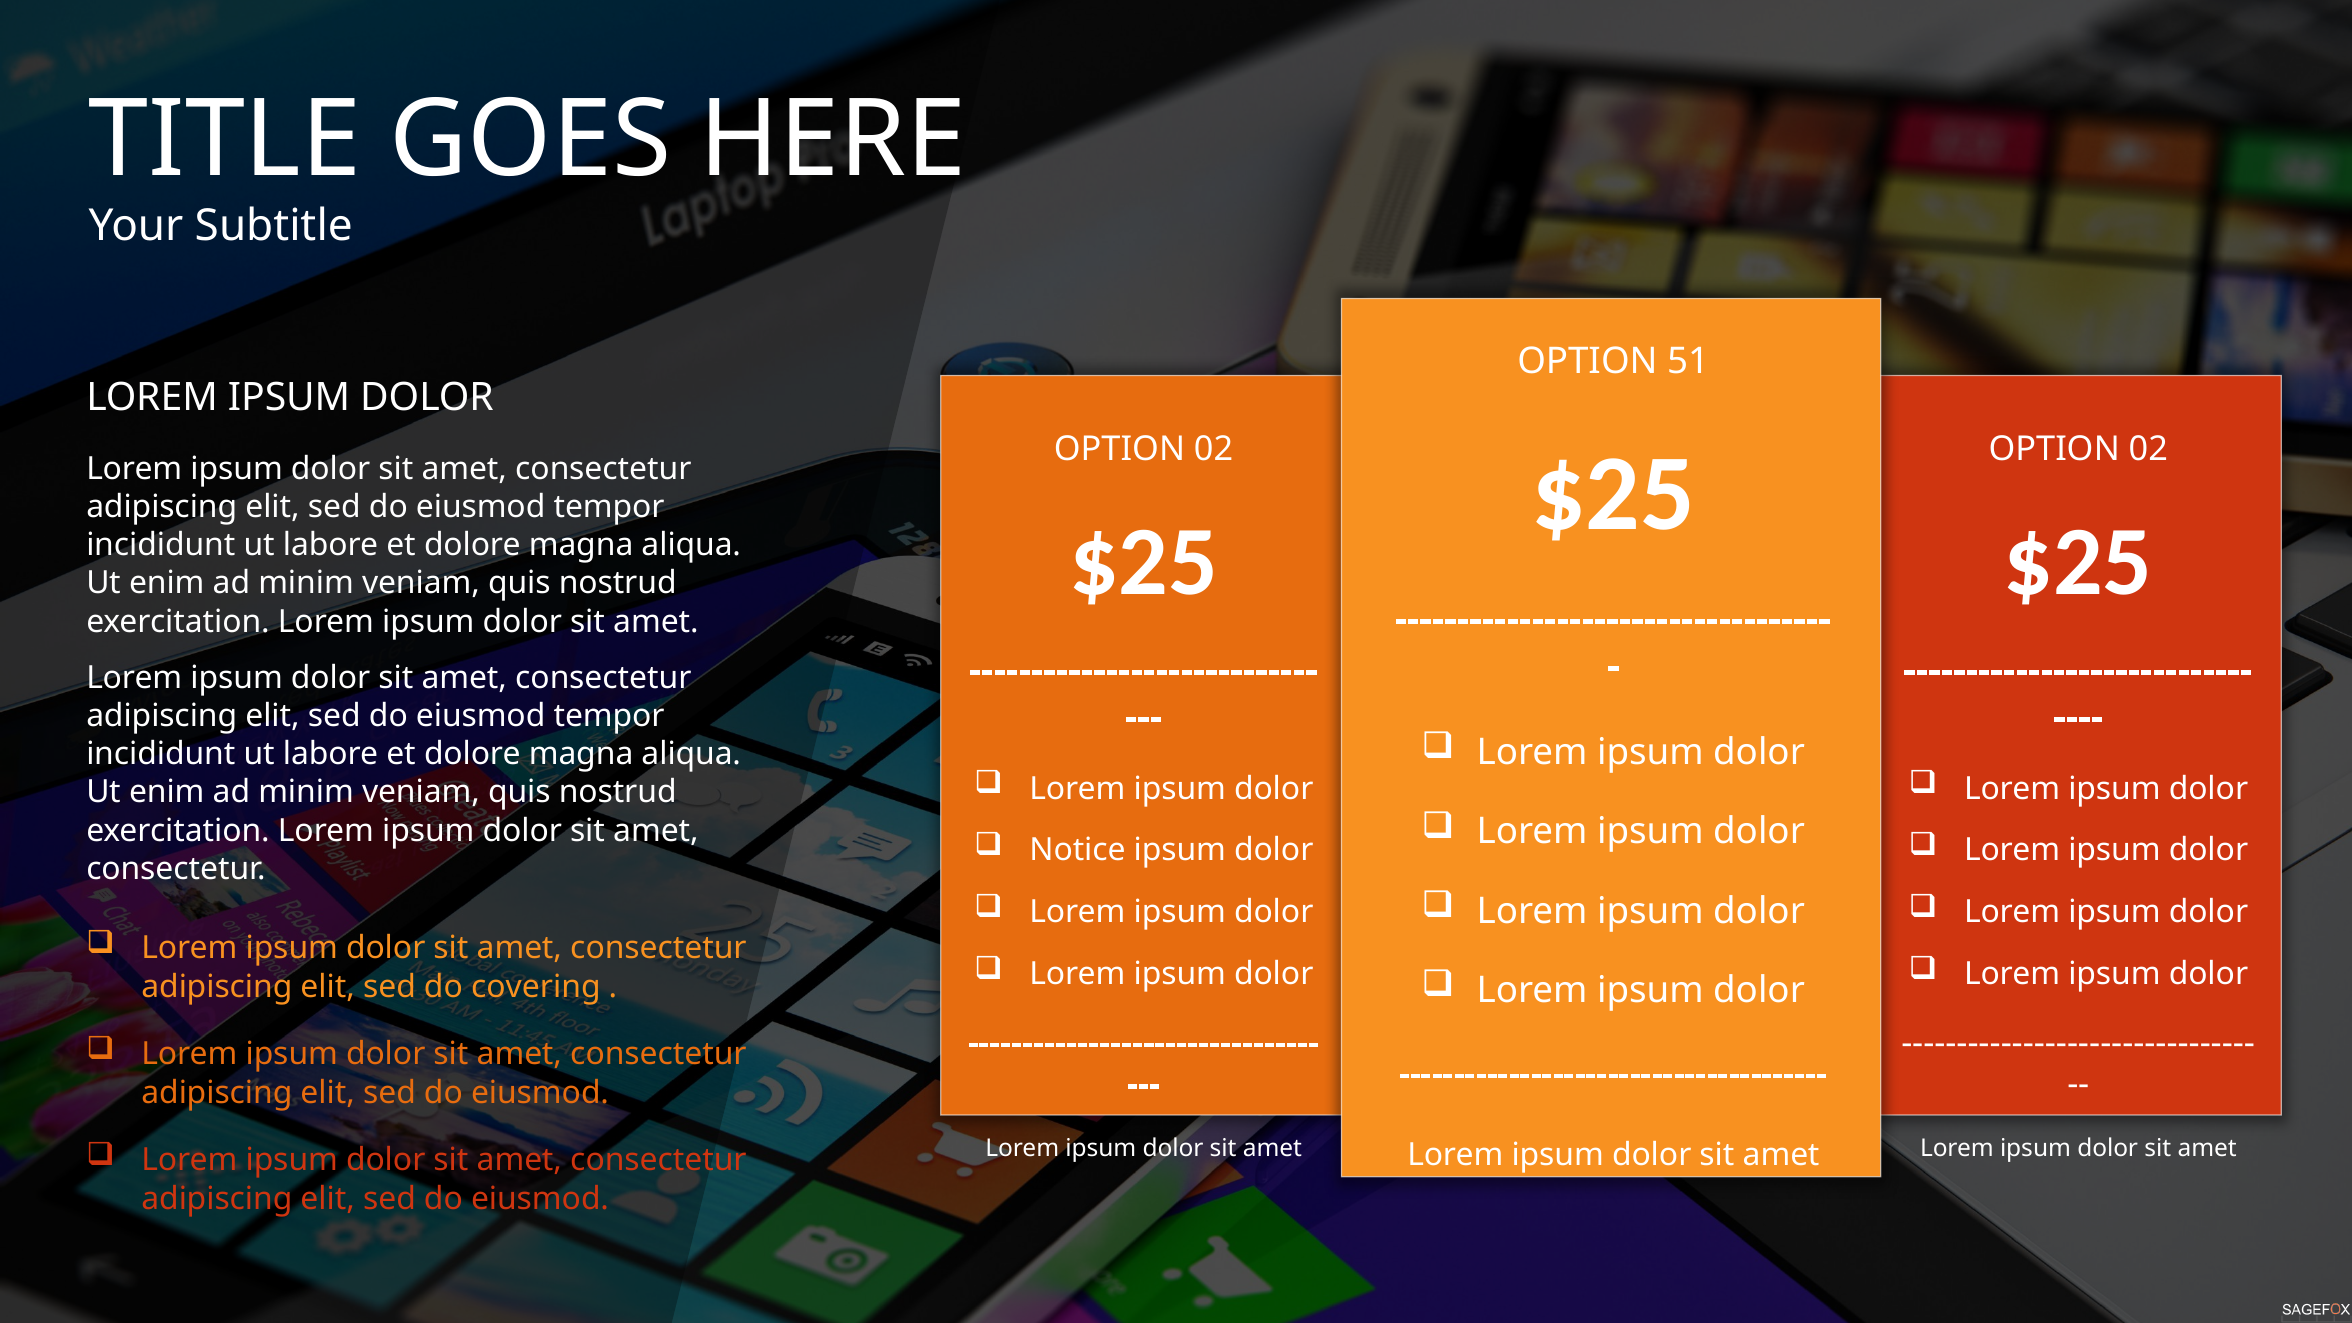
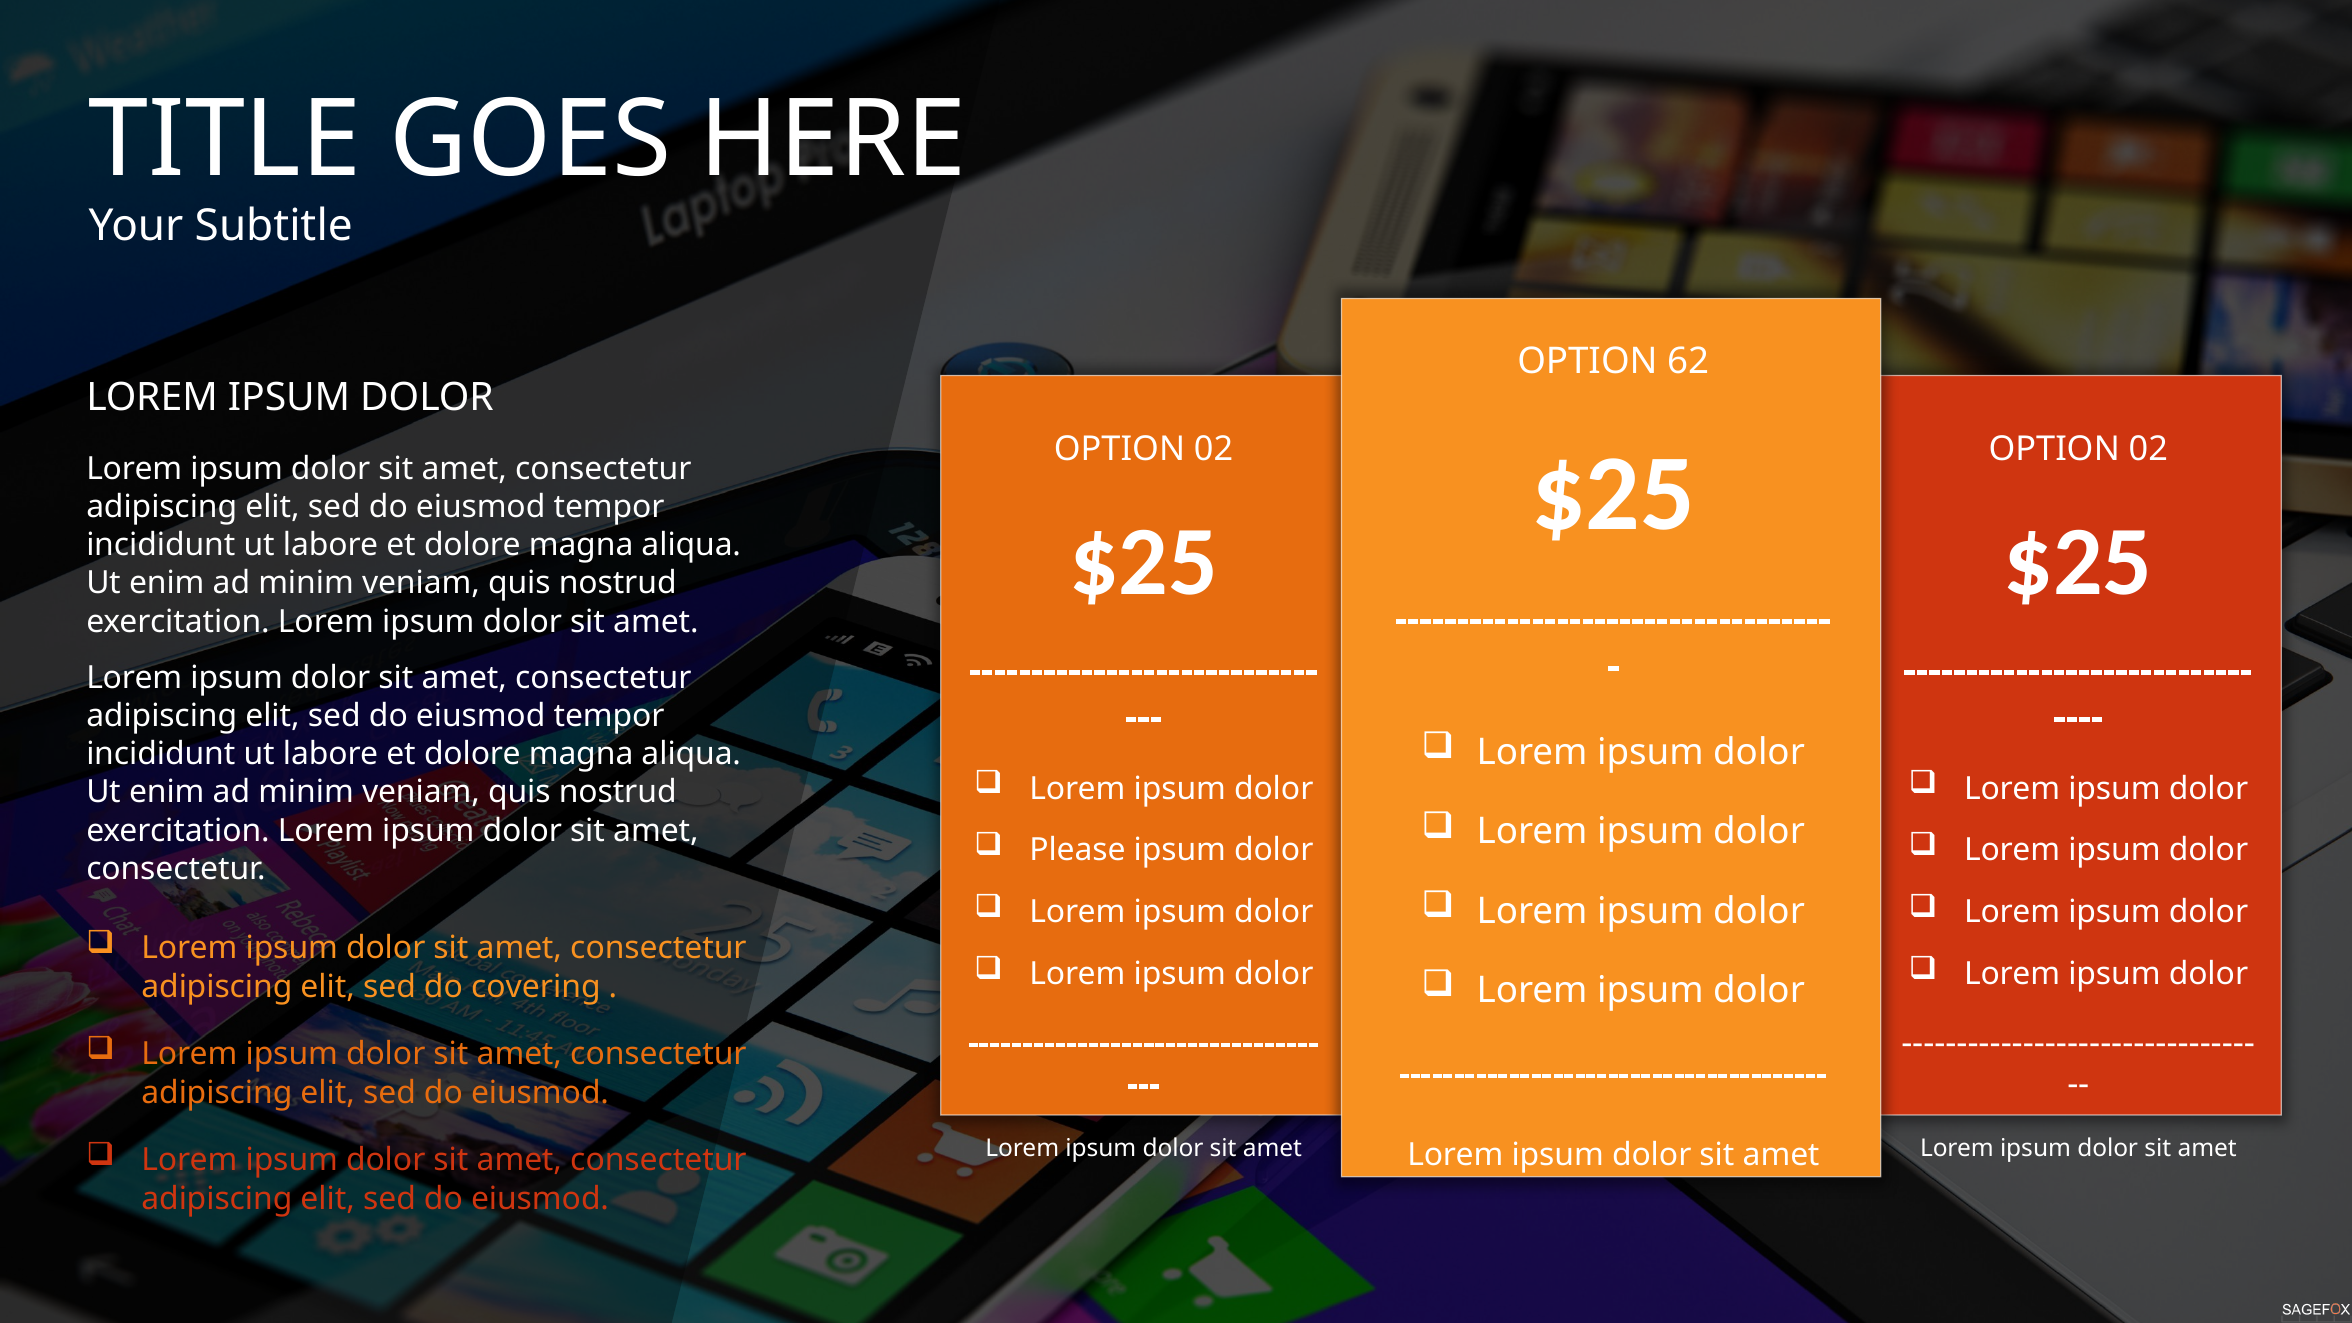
51: 51 -> 62 (1688, 361)
Notice: Notice -> Please (1078, 850)
